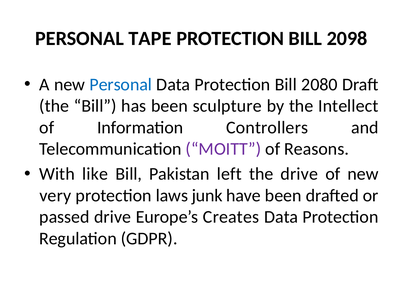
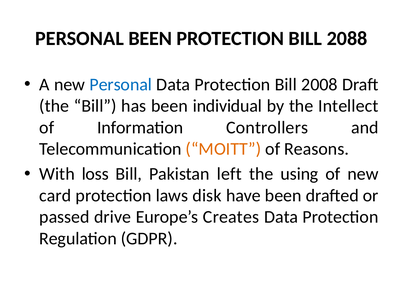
PERSONAL TAPE: TAPE -> BEEN (150, 39)
2098: 2098 -> 2088 (347, 39)
2080: 2080 -> 2008 (319, 85)
sculpture: sculpture -> individual (227, 106)
MOITT colour: purple -> orange (223, 149)
like: like -> loss (95, 174)
the drive: drive -> using (299, 174)
very: very -> card (55, 196)
junk: junk -> disk (207, 196)
